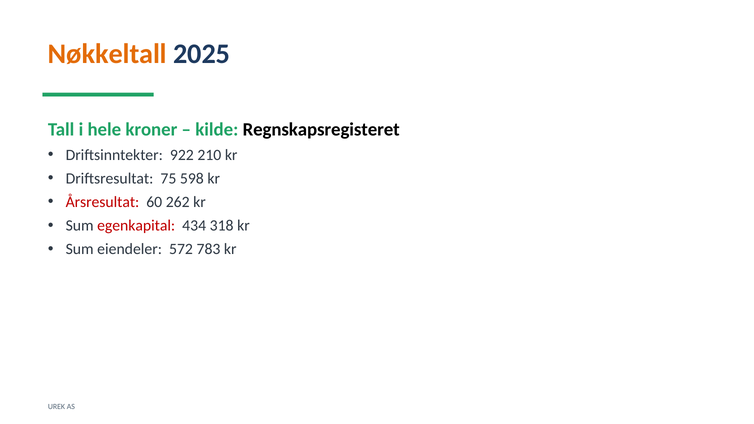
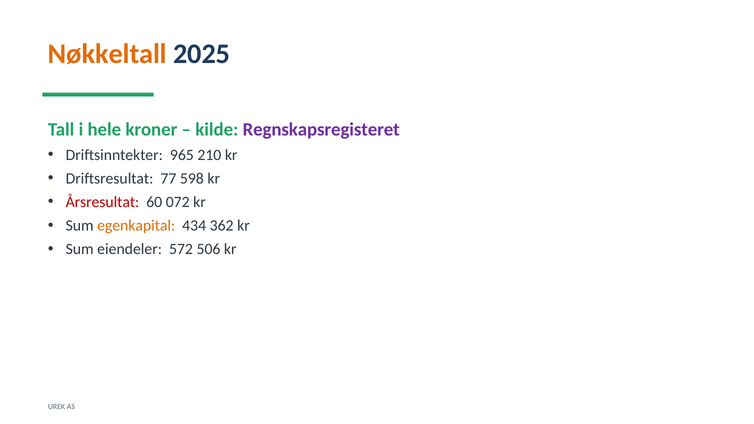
Regnskapsregisteret colour: black -> purple (321, 130)
922: 922 -> 965 (182, 155)
75: 75 -> 77 (168, 179)
262: 262 -> 072 (178, 202)
egenkapital colour: red -> orange (136, 226)
318: 318 -> 362 (222, 226)
783: 783 -> 506 (208, 249)
